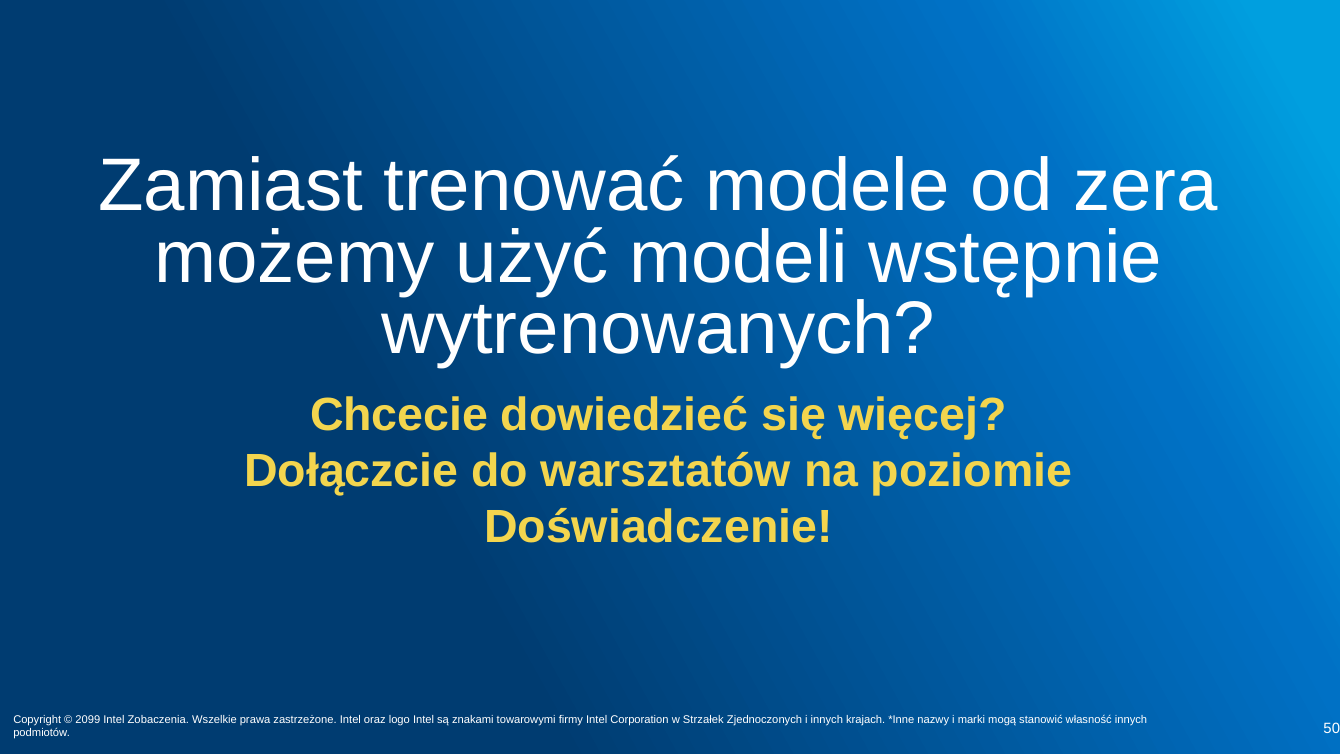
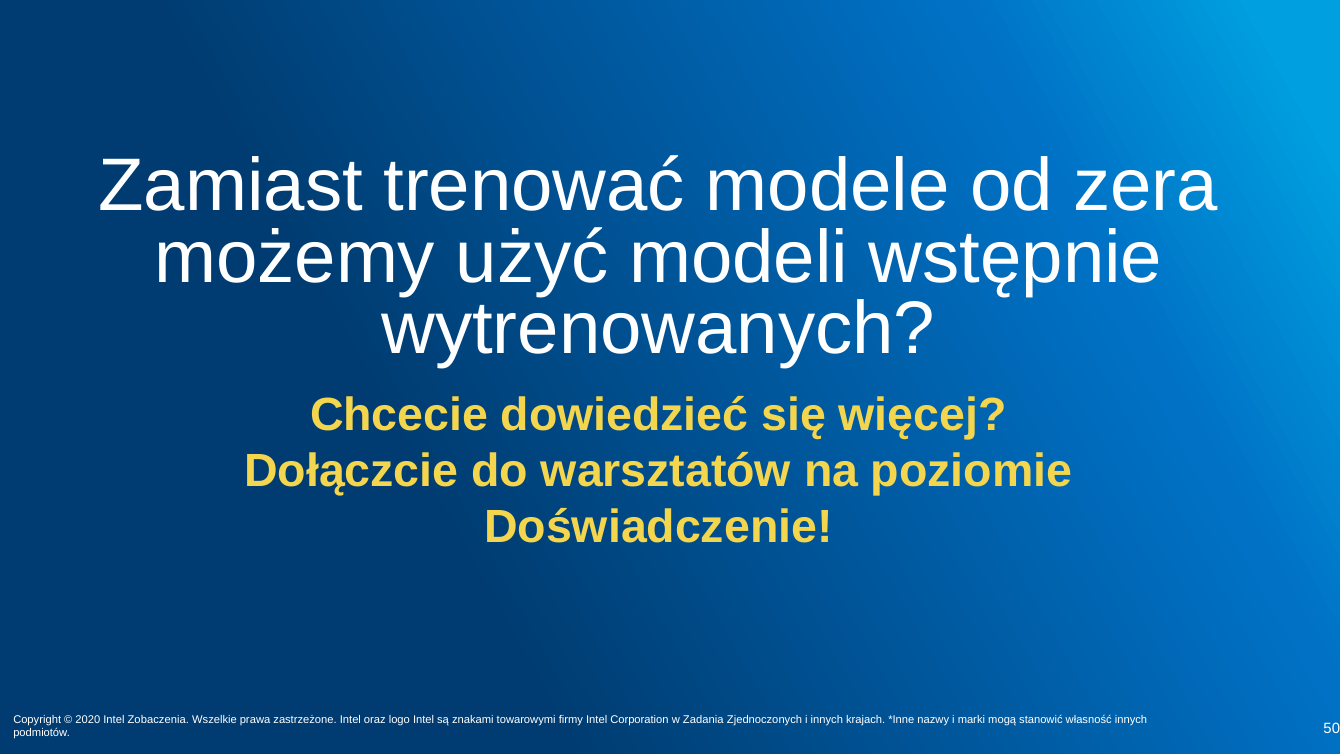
2099: 2099 -> 2020 (88, 720)
Strzałek: Strzałek -> Zadania (703, 720)
